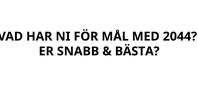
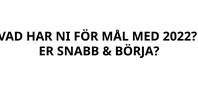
2044: 2044 -> 2022 (180, 37)
BÄSTA: BÄSTA -> BÖRJA (137, 51)
